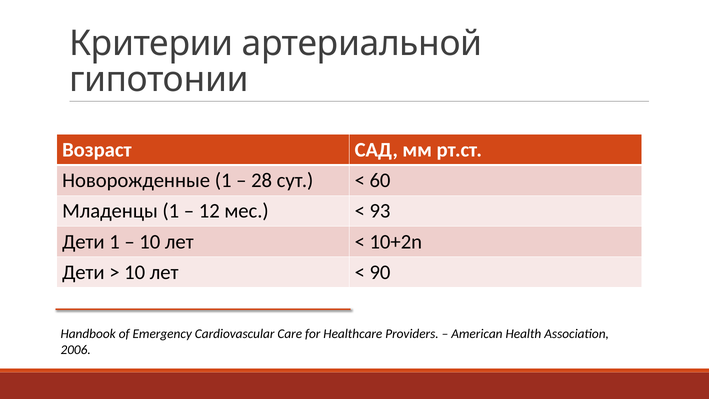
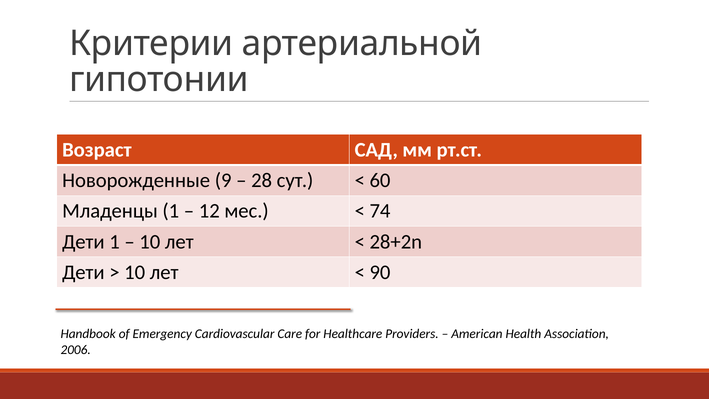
Новорожденные 1: 1 -> 9 (223, 180)
93: 93 -> 74 (380, 211)
10+2n: 10+2n -> 28+2n (396, 242)
